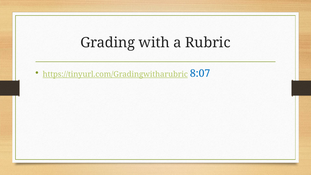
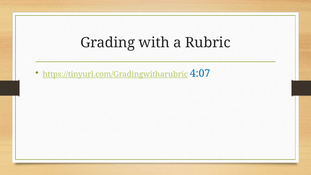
8:07: 8:07 -> 4:07 (200, 73)
